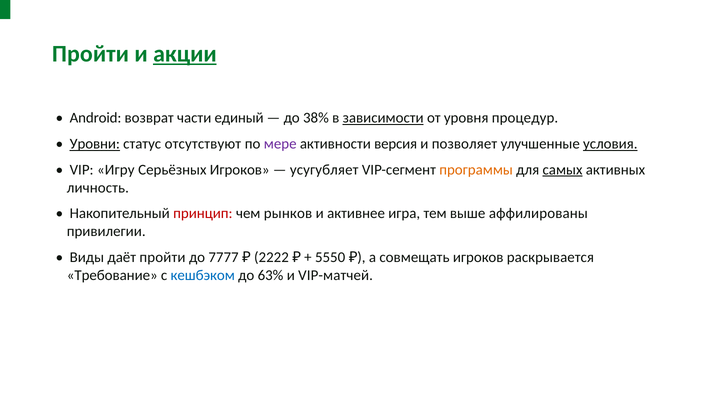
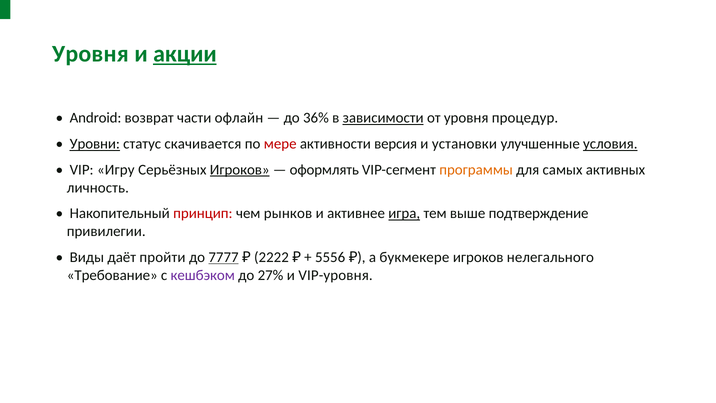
Пройти: Пройти -> Уровня (90, 54)
единый: единый -> офлайн (239, 118)
38%: 38% -> 36% (316, 118)
отсутствуют: отсутствуют -> скачивается (203, 144)
мере colour: purple -> red (280, 144)
позволяет: позволяет -> установки (464, 144)
Игроков underline: none -> present (240, 170)
усугубляет: усугубляет -> оформлять (324, 170)
самых underline: present -> none (563, 170)
игра underline: none -> present (404, 213)
аффилированы: аффилированы -> подтверждение (539, 213)
7777 underline: none -> present (224, 257)
5550: 5550 -> 5556 (330, 257)
совмещать: совмещать -> букмекере (414, 257)
раскрывается: раскрывается -> нелегального (550, 257)
кешбэком colour: blue -> purple (203, 275)
63%: 63% -> 27% (271, 275)
VIP-матчей: VIP-матчей -> VIP-уровня (336, 275)
